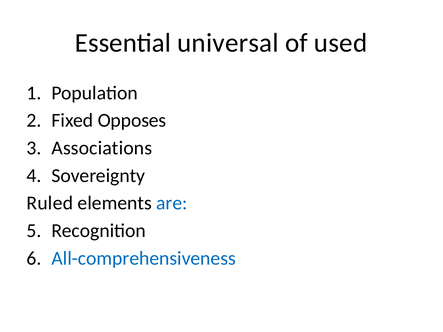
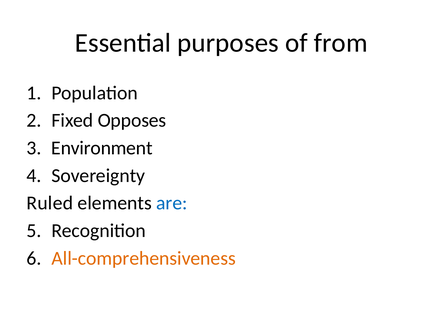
universal: universal -> purposes (228, 43)
used: used -> from (341, 43)
Associations: Associations -> Environment (102, 148)
All-comprehensiveness colour: blue -> orange (144, 258)
